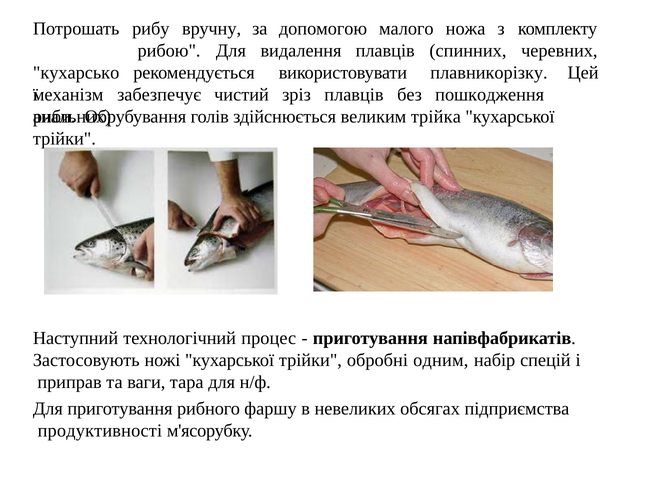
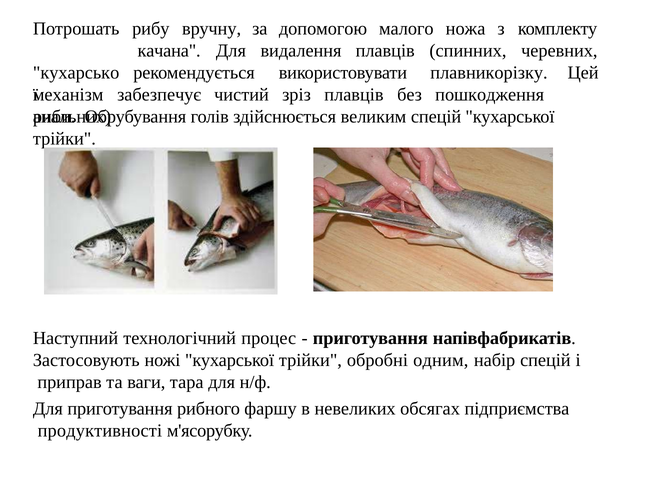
рибою: рибою -> качана (169, 50)
великим трійка: трійка -> спецій (436, 116)
